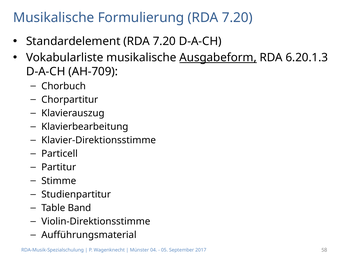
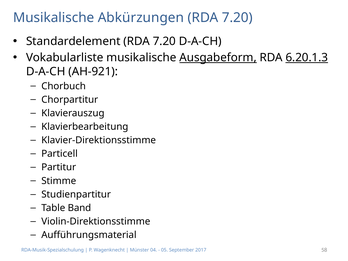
Formulierung: Formulierung -> Abkürzungen (141, 18)
6.20.1.3 underline: none -> present (307, 58)
AH-709: AH-709 -> AH-921 (93, 72)
